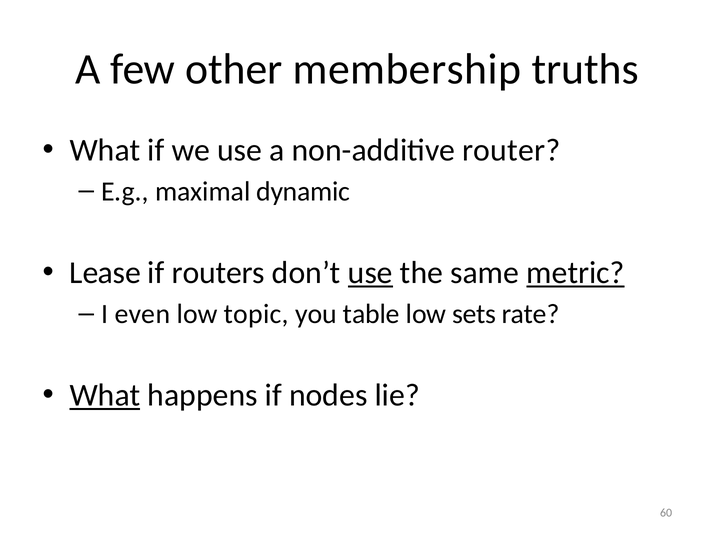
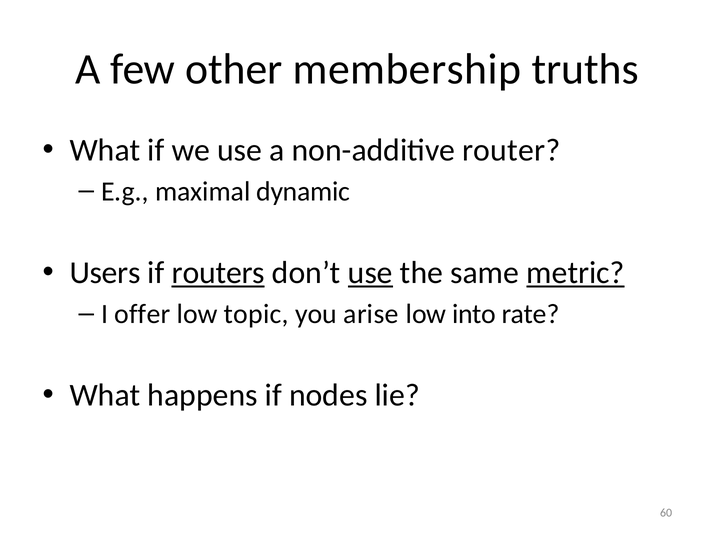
Lease: Lease -> Users (105, 272)
routers underline: none -> present (218, 272)
even: even -> offer (142, 313)
table: table -> arise (371, 313)
sets: sets -> into (474, 313)
What underline: present -> none (105, 395)
